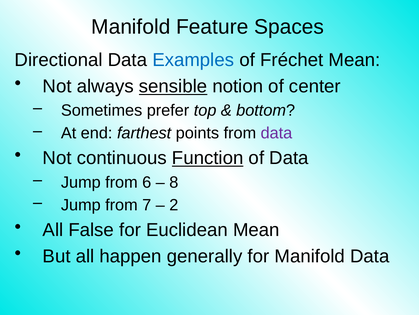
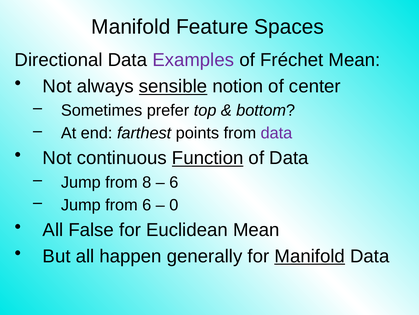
Examples colour: blue -> purple (193, 60)
6: 6 -> 8 (147, 182)
8: 8 -> 6 (174, 182)
from 7: 7 -> 6 (147, 205)
2: 2 -> 0 (174, 205)
Manifold underline: none -> present (310, 256)
